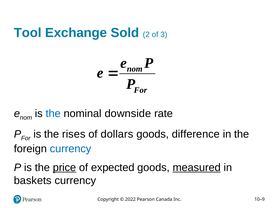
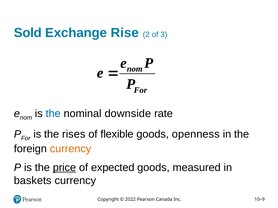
Tool: Tool -> Sold (28, 33)
Sold: Sold -> Rise (125, 33)
dollars: dollars -> flexible (117, 134)
difference: difference -> openness (196, 134)
currency colour: blue -> orange (71, 149)
measured underline: present -> none (197, 168)
